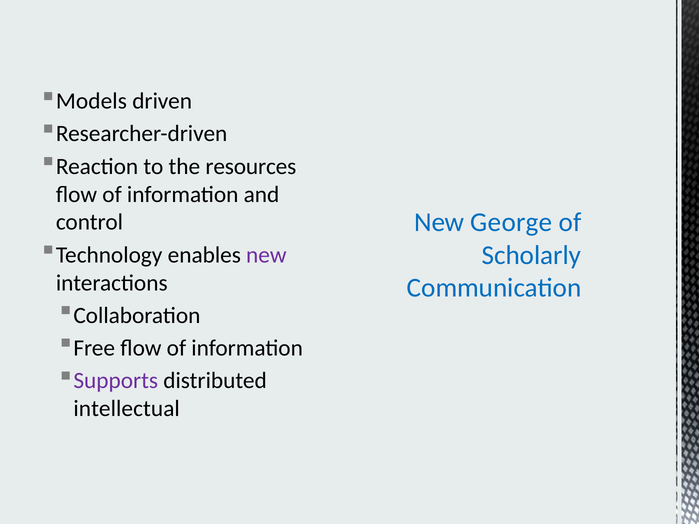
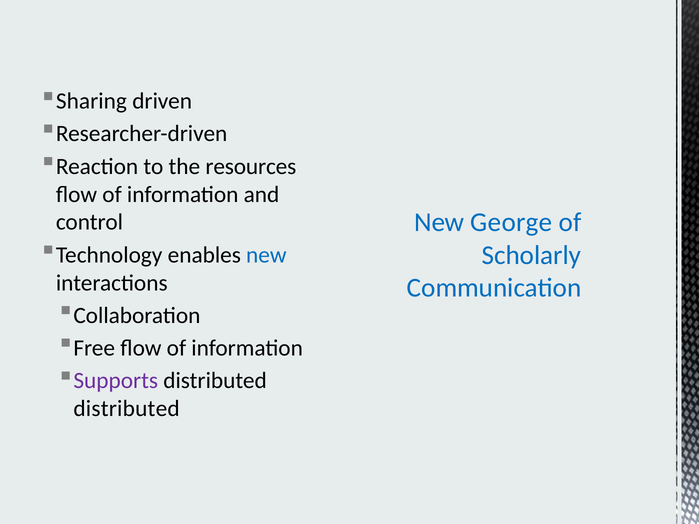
Models: Models -> Sharing (91, 101)
new colour: purple -> blue (266, 255)
intellectual: intellectual -> distributed (127, 409)
